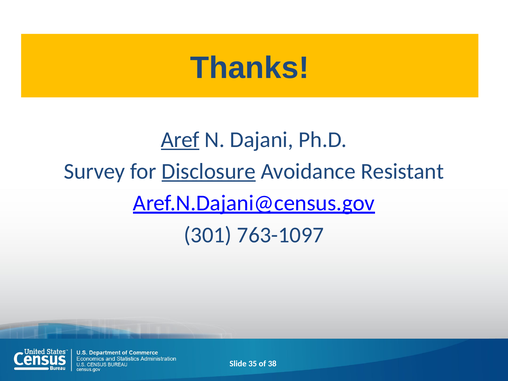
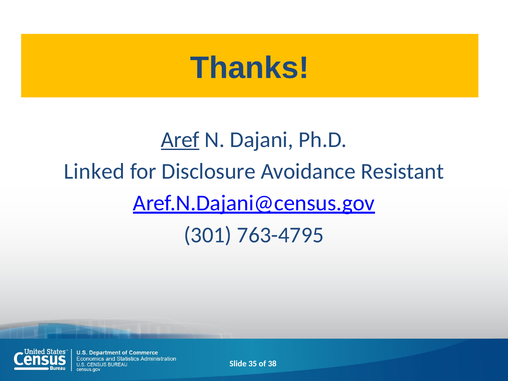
Survey: Survey -> Linked (94, 171)
Disclosure underline: present -> none (209, 171)
763-1097: 763-1097 -> 763-4795 (280, 235)
